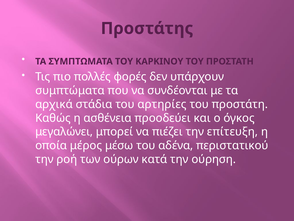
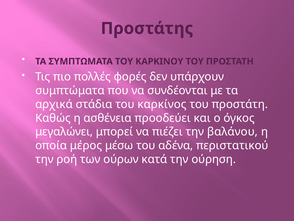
αρτηρίες: αρτηρίες -> καρκίνος (162, 104)
επίτευξη: επίτευξη -> βαλάνου (232, 131)
